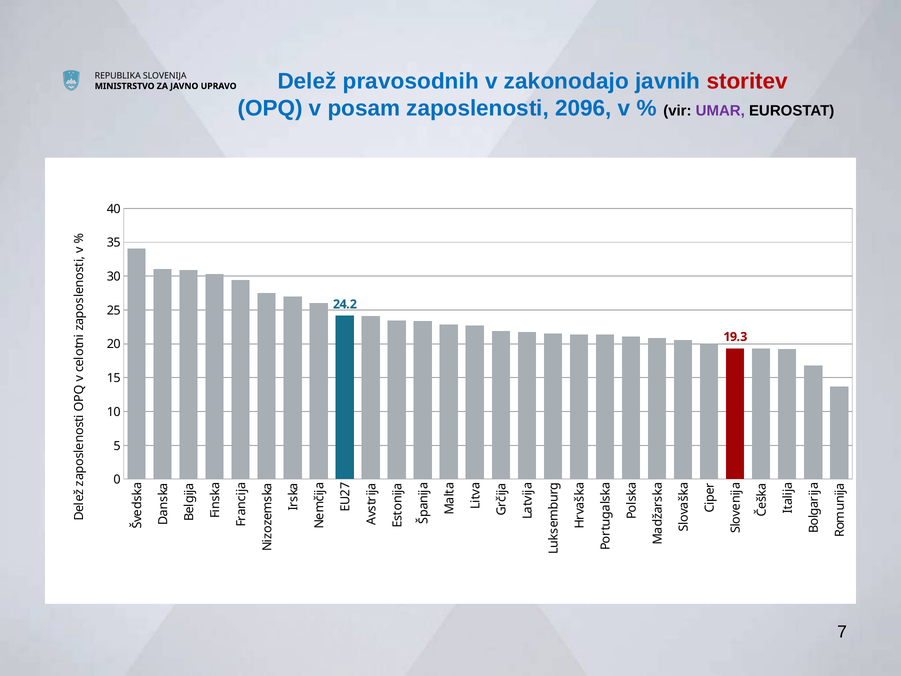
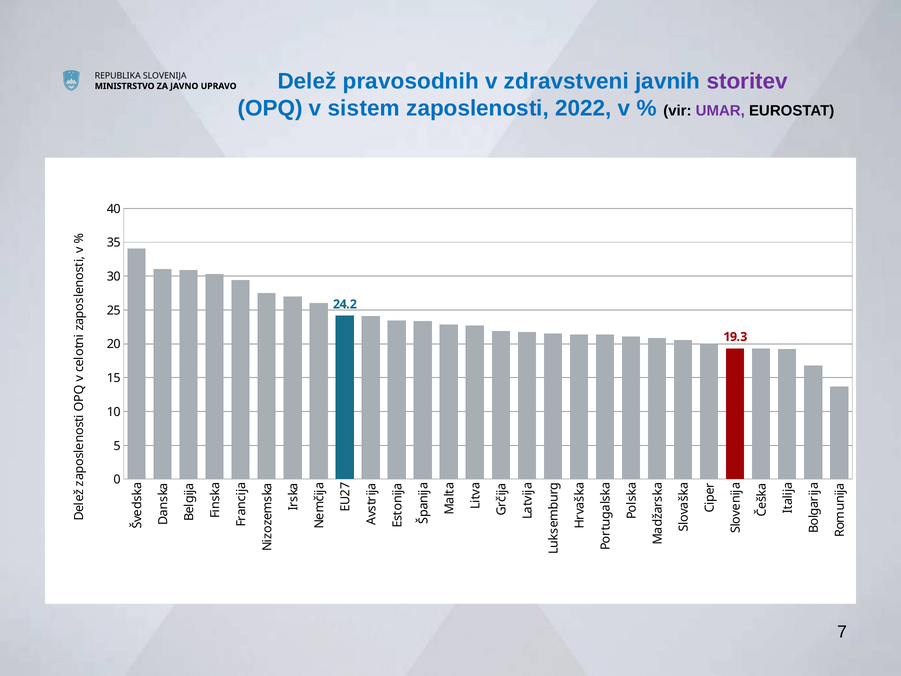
zakonodajo: zakonodajo -> zdravstveni (566, 81)
storitev colour: red -> purple (747, 81)
posam: posam -> sistem (364, 108)
2096: 2096 -> 2022 (583, 108)
